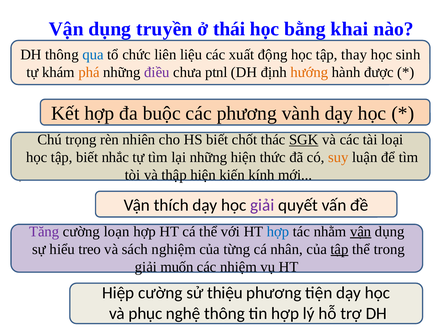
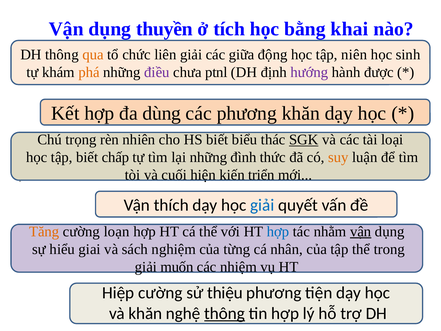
truyền: truyền -> thuyền (164, 29)
thái: thái -> tích (229, 29)
qua colour: blue -> orange (93, 55)
liên liệu: liệu -> giải (191, 55)
xuất: xuất -> giữa (242, 55)
thay: thay -> niên (354, 55)
hướng colour: orange -> purple (309, 72)
buộc: buộc -> dùng (162, 113)
phương vành: vành -> khăn (301, 113)
chốt: chốt -> biểu (245, 140)
nhắc: nhắc -> chấp (115, 157)
những hiện: hiện -> đình (244, 157)
thập: thập -> cuối (174, 175)
kính: kính -> triển (261, 175)
giải colour: purple -> blue (262, 205)
Tăng colour: purple -> orange (44, 231)
treo: treo -> giai (90, 249)
tập underline: present -> none (340, 249)
và phục: phục -> khăn (145, 313)
thông underline: none -> present (225, 313)
